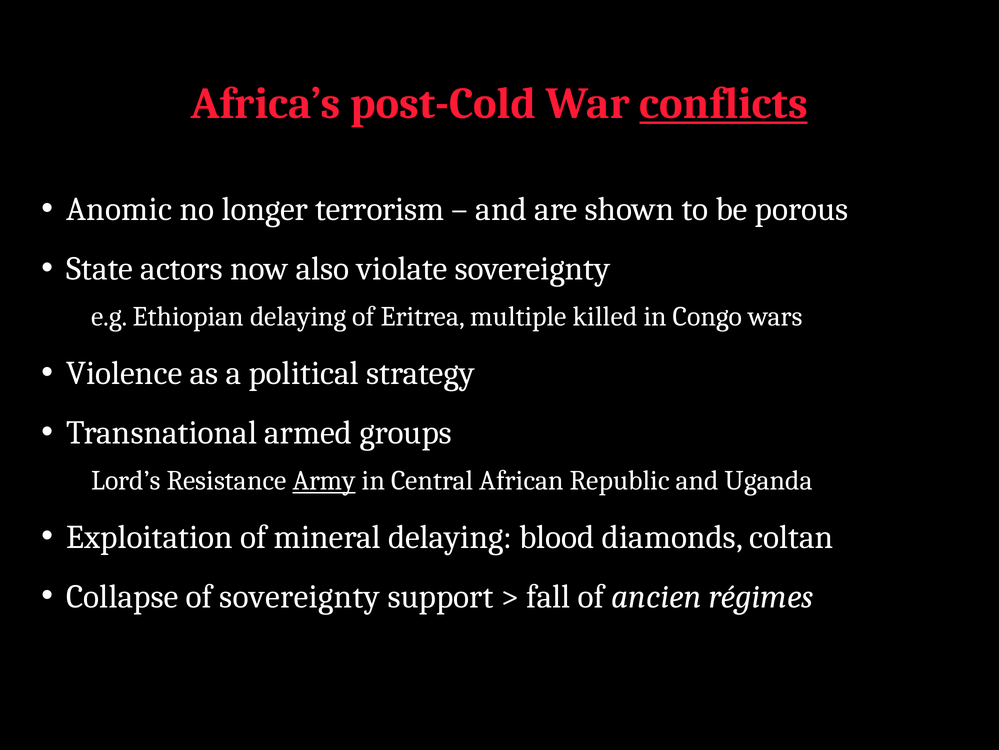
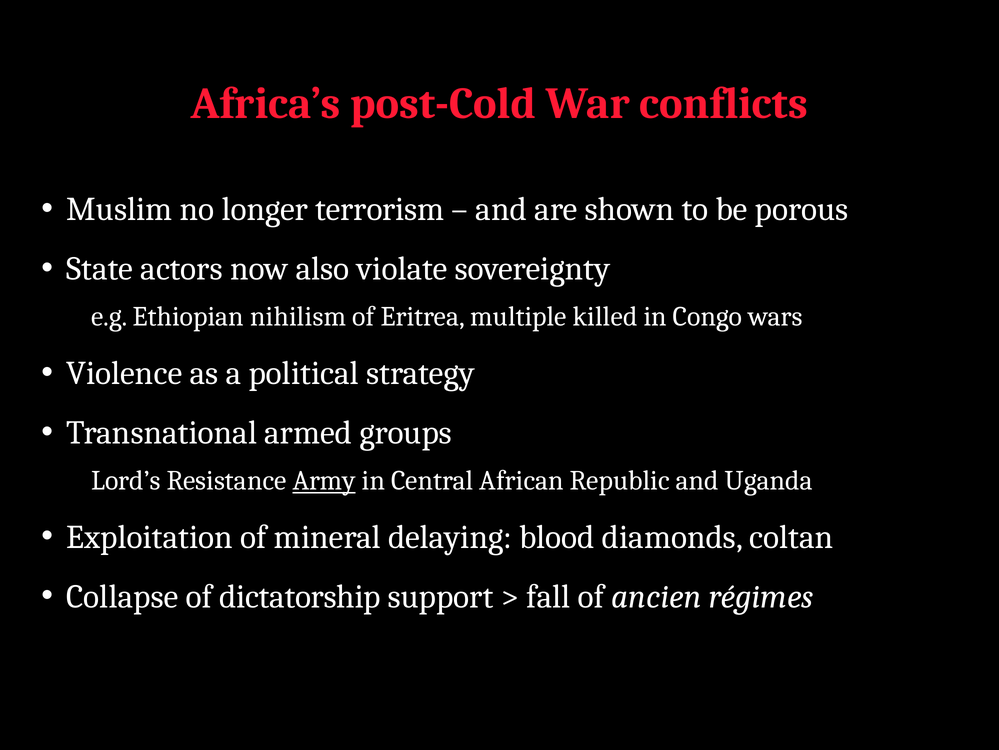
conflicts underline: present -> none (724, 104)
Anomic: Anomic -> Muslim (119, 209)
Ethiopian delaying: delaying -> nihilism (298, 316)
of sovereignty: sovereignty -> dictatorship (300, 596)
